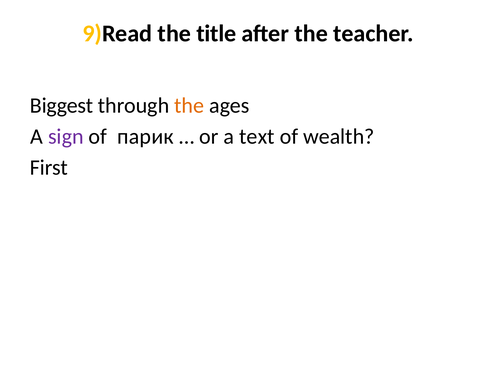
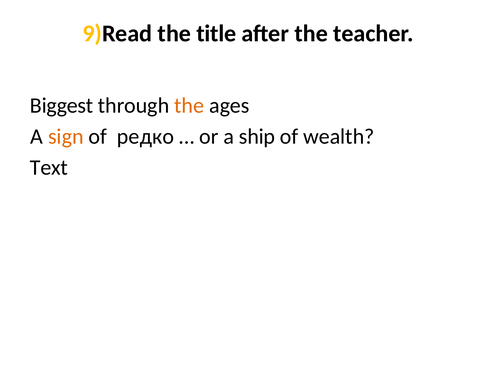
sign colour: purple -> orange (66, 137)
парик: парик -> редко (145, 137)
text: text -> ship (257, 137)
First: First -> Text (49, 167)
